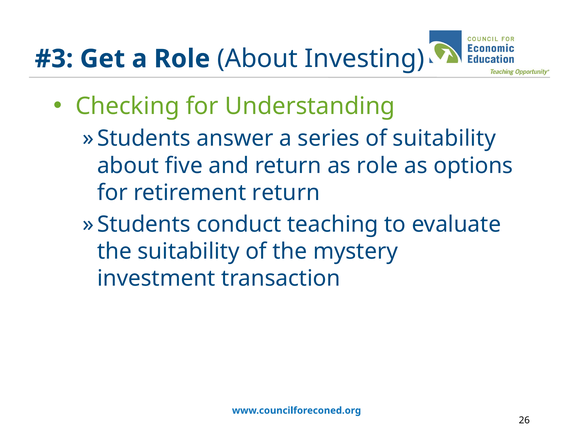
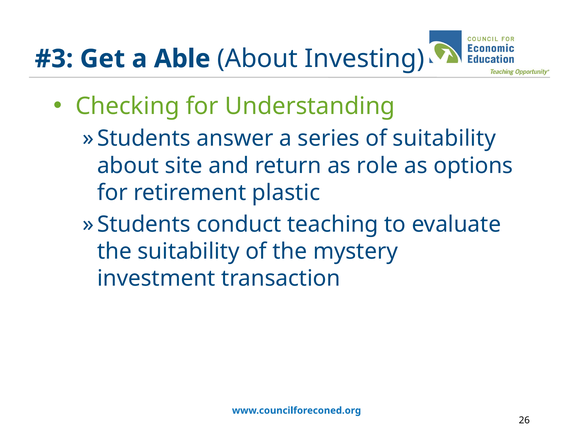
a Role: Role -> Able (182, 59)
five: five -> site (184, 165)
retirement return: return -> plastic (286, 192)
